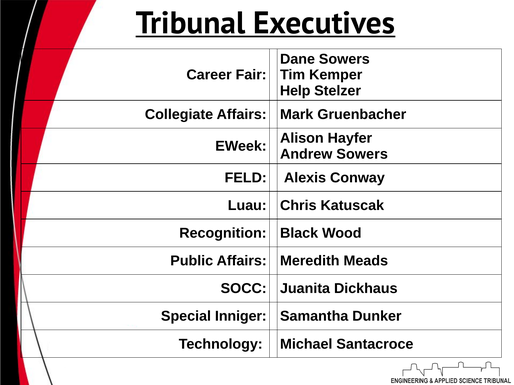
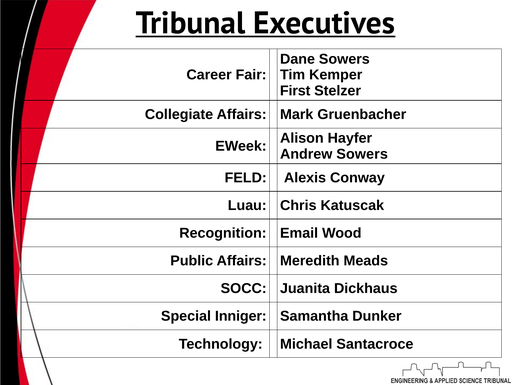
Help: Help -> First (295, 91)
Black: Black -> Email (299, 233)
